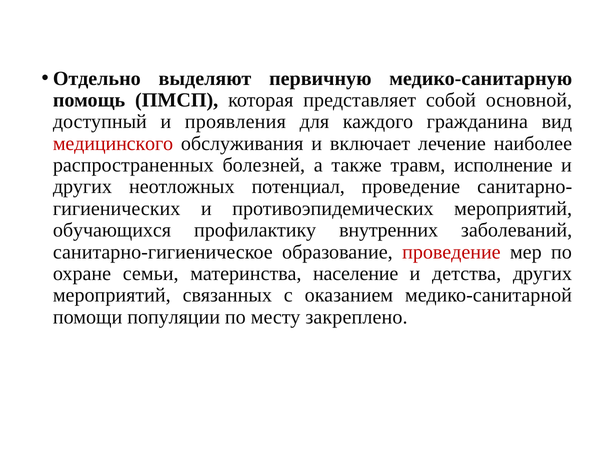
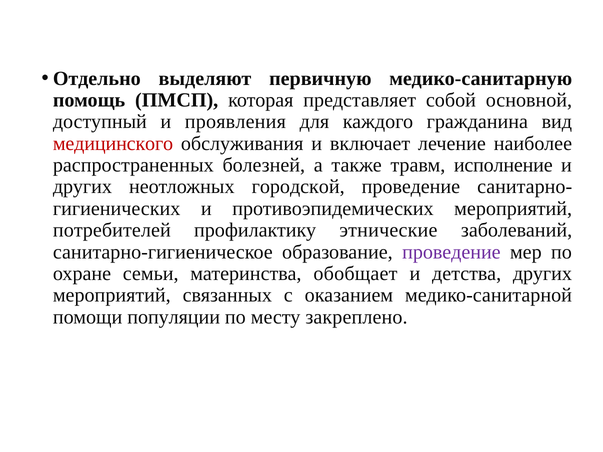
потенциал: потенциал -> городской (298, 187)
обучающихся: обучающихся -> потребителей (112, 230)
внутренних: внутренних -> этнические (388, 230)
проведение colour: red -> purple (451, 252)
население: население -> обобщает (355, 274)
